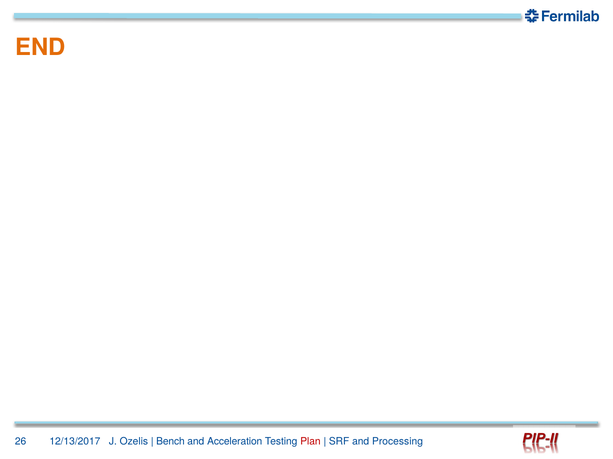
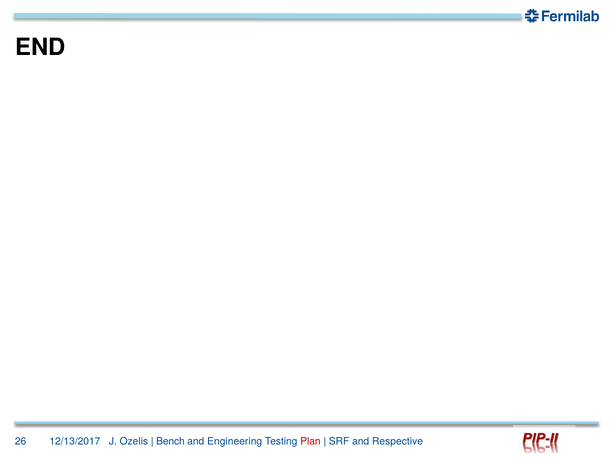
END colour: orange -> black (40, 47)
Acceleration: Acceleration -> Engineering (235, 442)
Processing: Processing -> Respective (398, 442)
